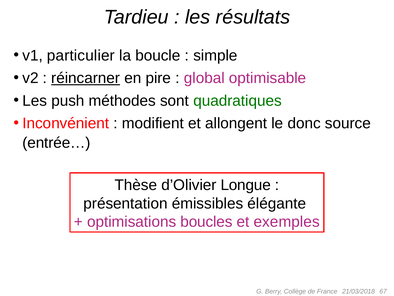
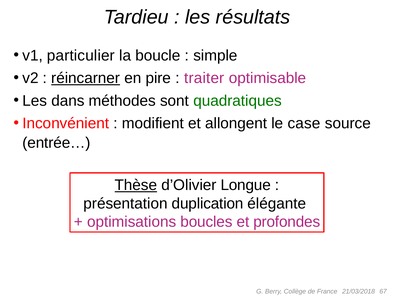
global: global -> traiter (204, 78)
push: push -> dans (68, 101)
donc: donc -> case (304, 123)
Thèse underline: none -> present (136, 185)
émissibles: émissibles -> duplication (208, 203)
exemples: exemples -> profondes (287, 222)
